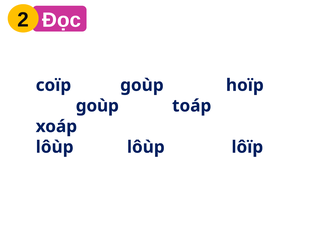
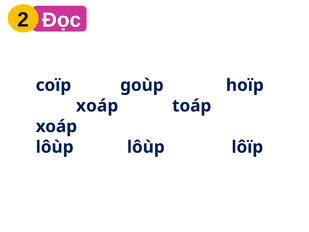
goùp: goùp -> xoáp (97, 106)
